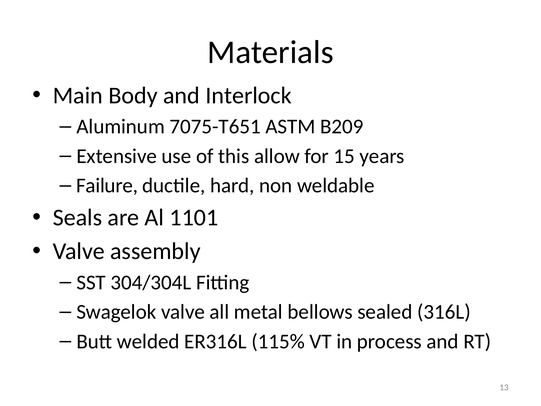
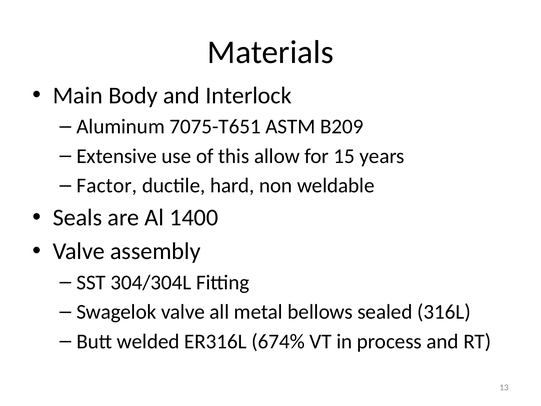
Failure: Failure -> Factor (107, 185)
1101: 1101 -> 1400 (194, 218)
115%: 115% -> 674% (278, 341)
